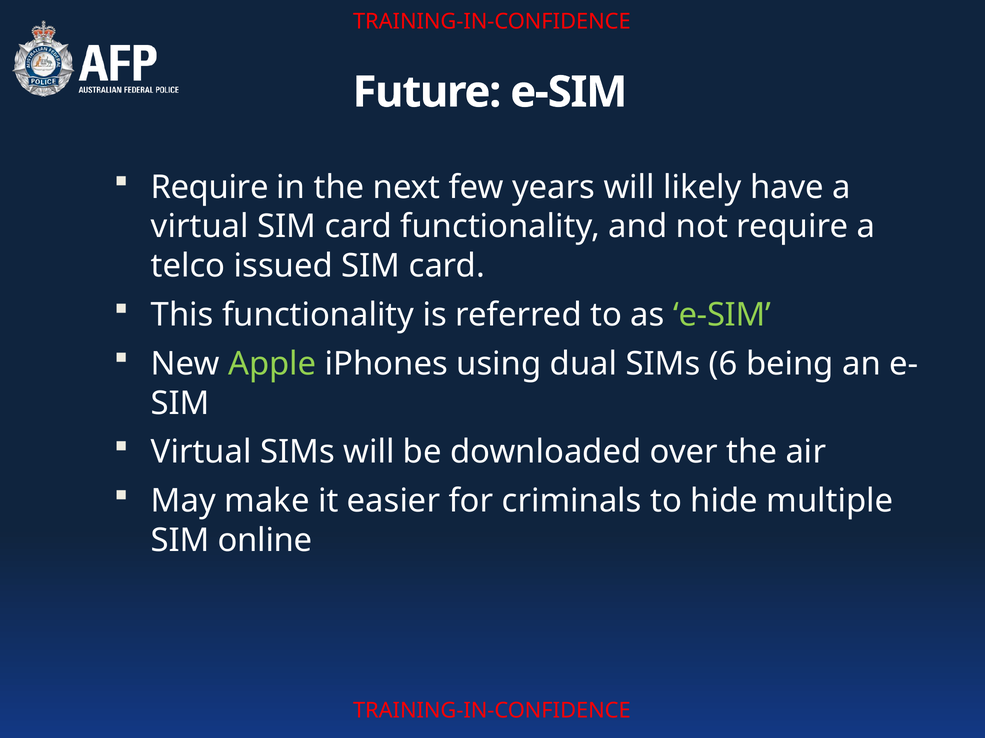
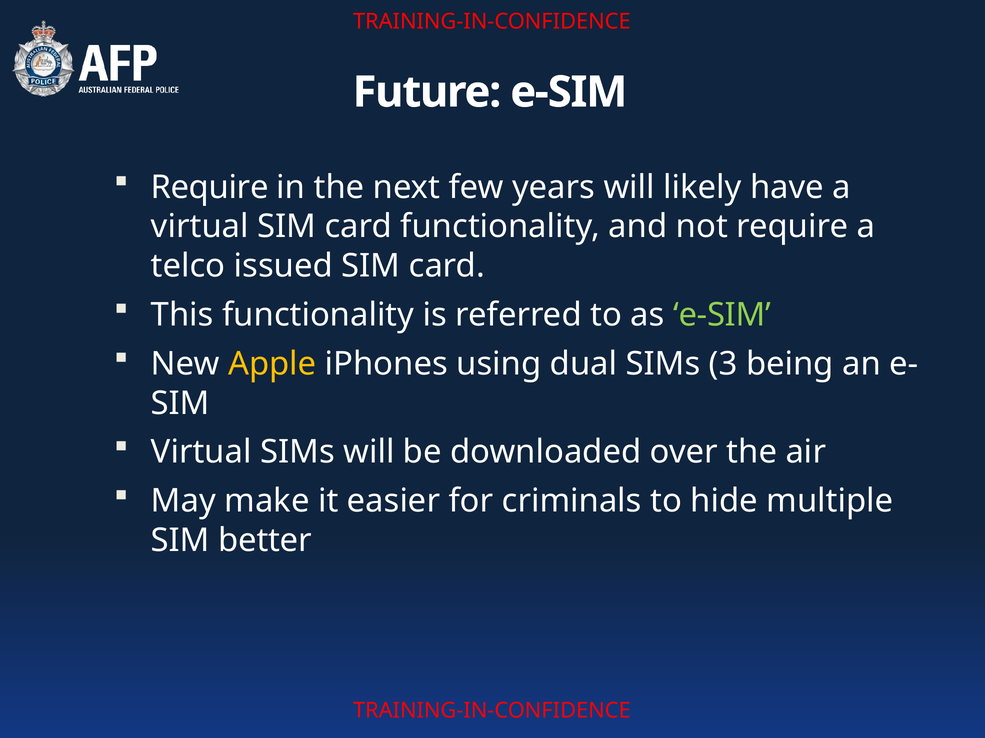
Apple colour: light green -> yellow (272, 364)
6: 6 -> 3 (723, 364)
online: online -> better (265, 541)
